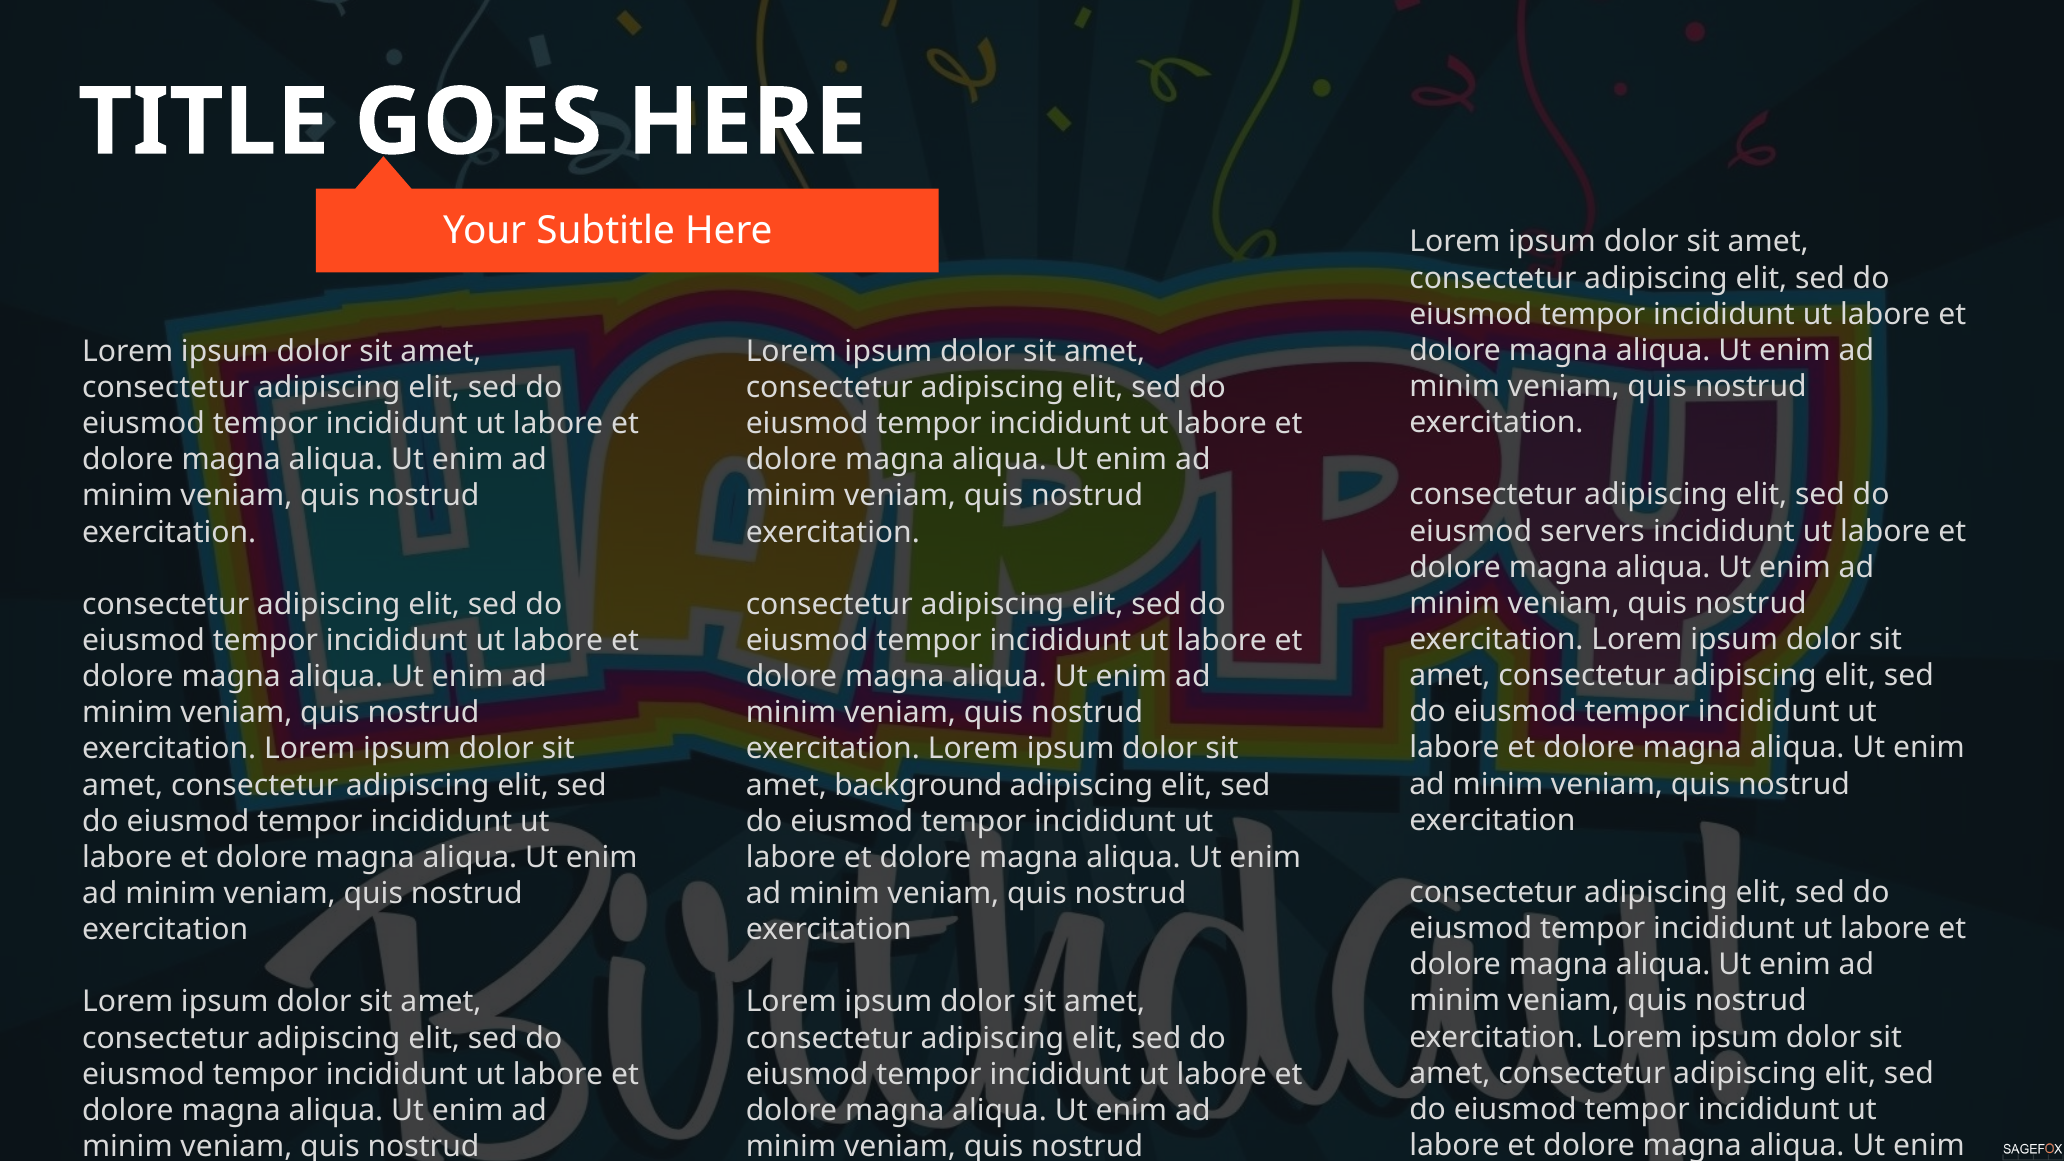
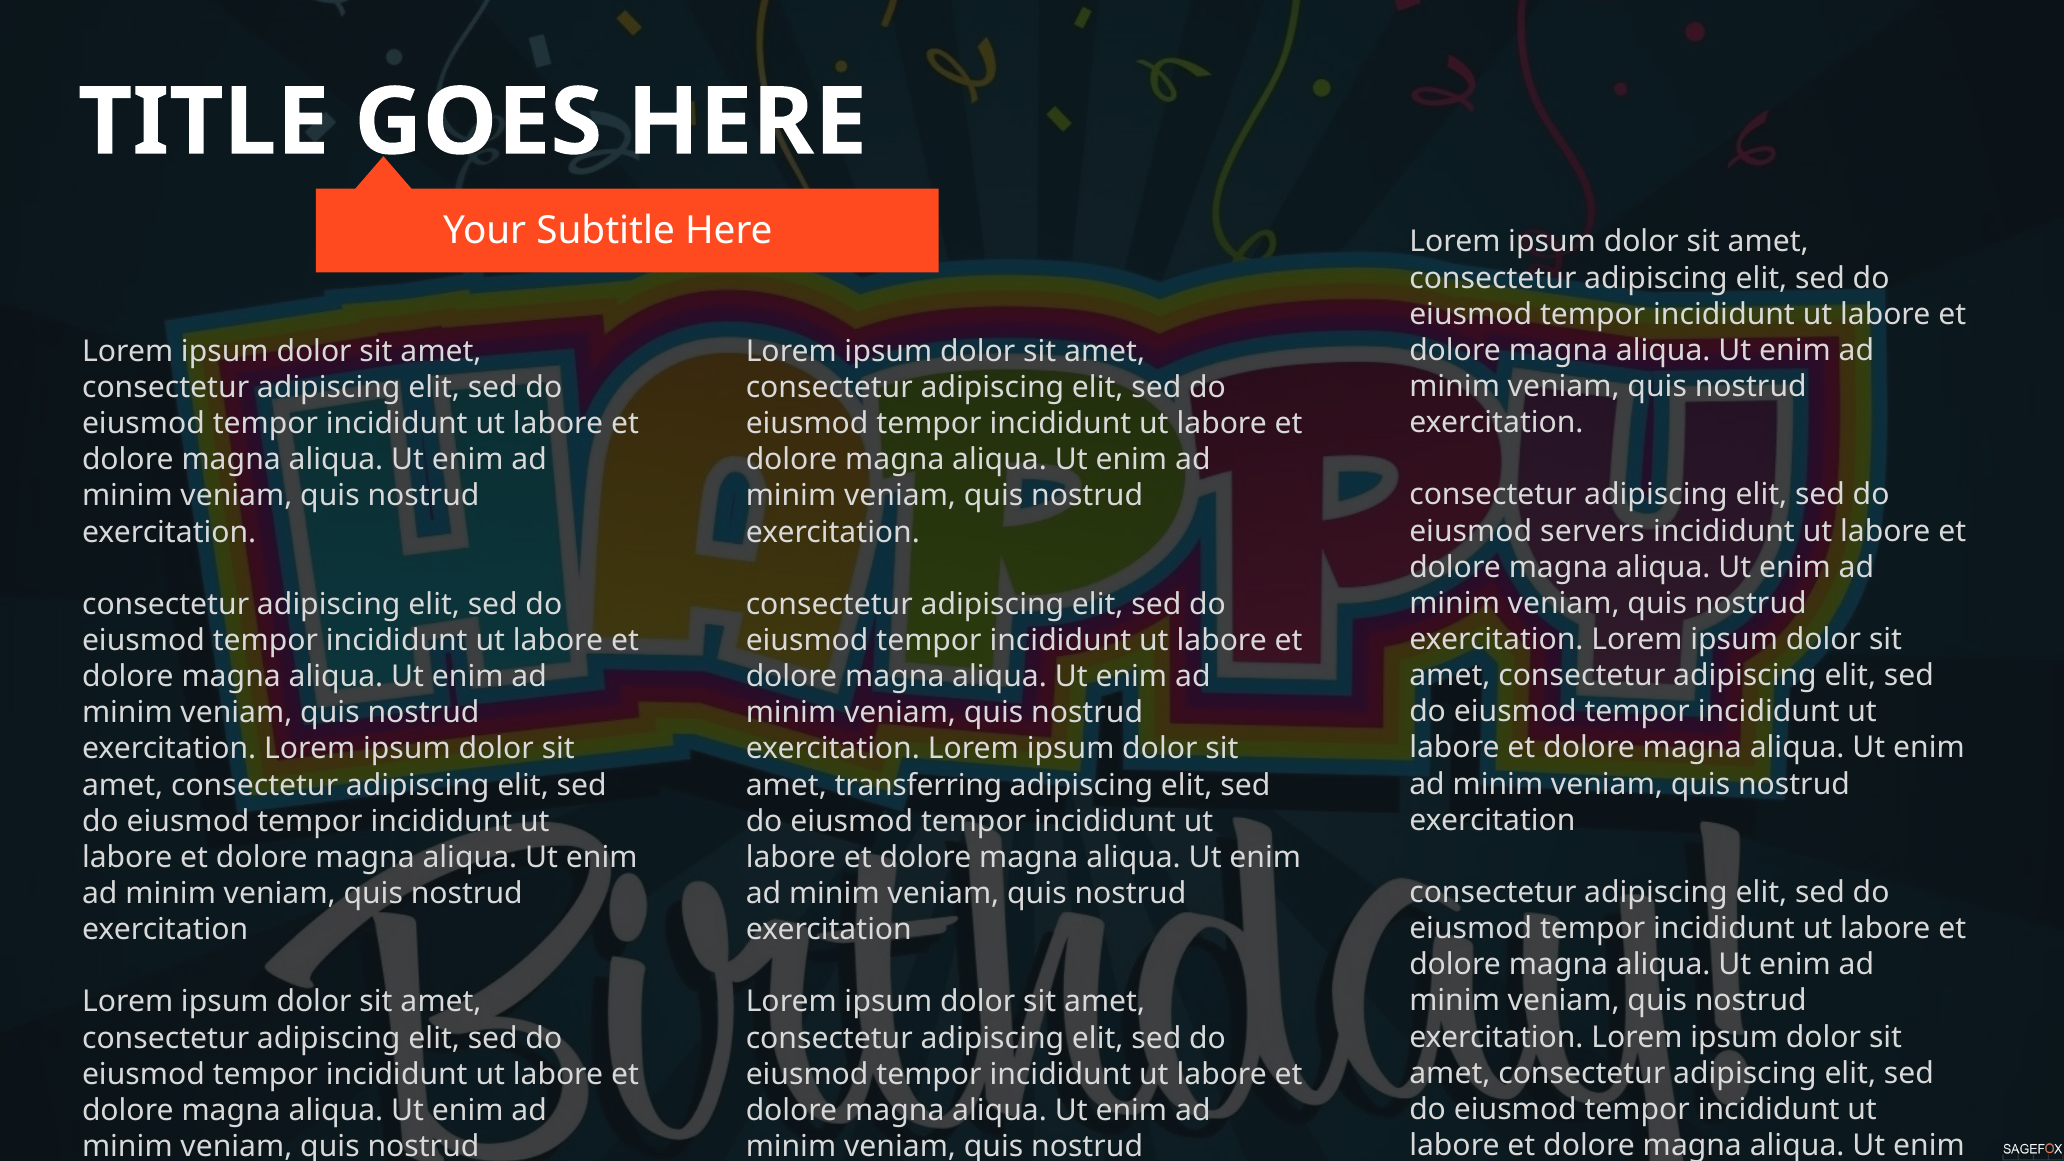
background: background -> transferring (918, 785)
